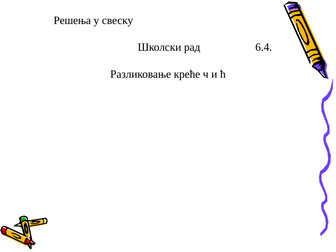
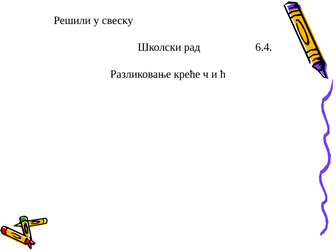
Решења: Решења -> Решили (72, 20)
